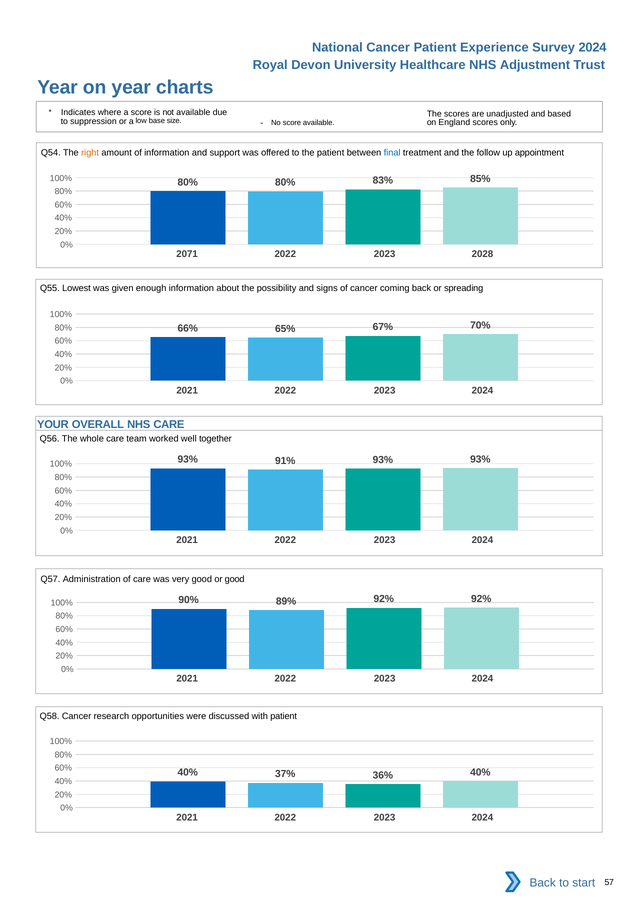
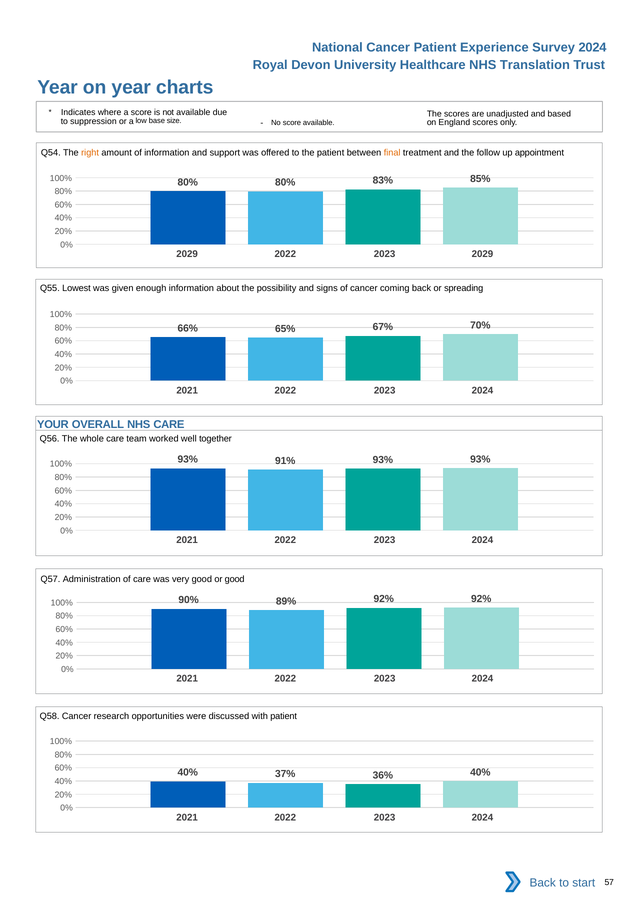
Adjustment: Adjustment -> Translation (535, 65)
final colour: blue -> orange (392, 153)
2071: 2071 -> 2029 (187, 254)
2023 2028: 2028 -> 2029 (482, 254)
